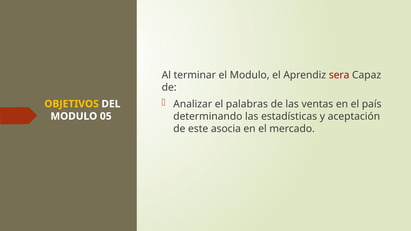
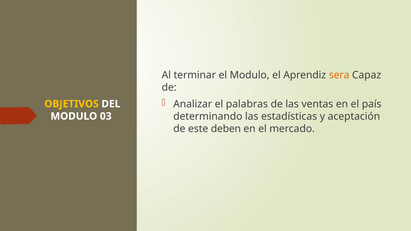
sera colour: red -> orange (339, 75)
05: 05 -> 03 (106, 116)
asocia: asocia -> deben (226, 129)
